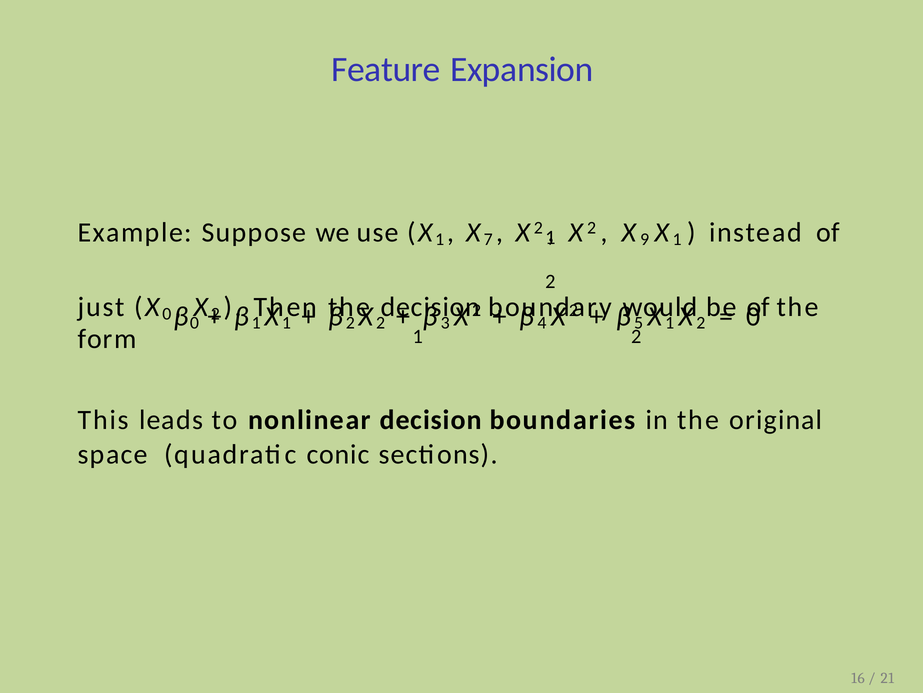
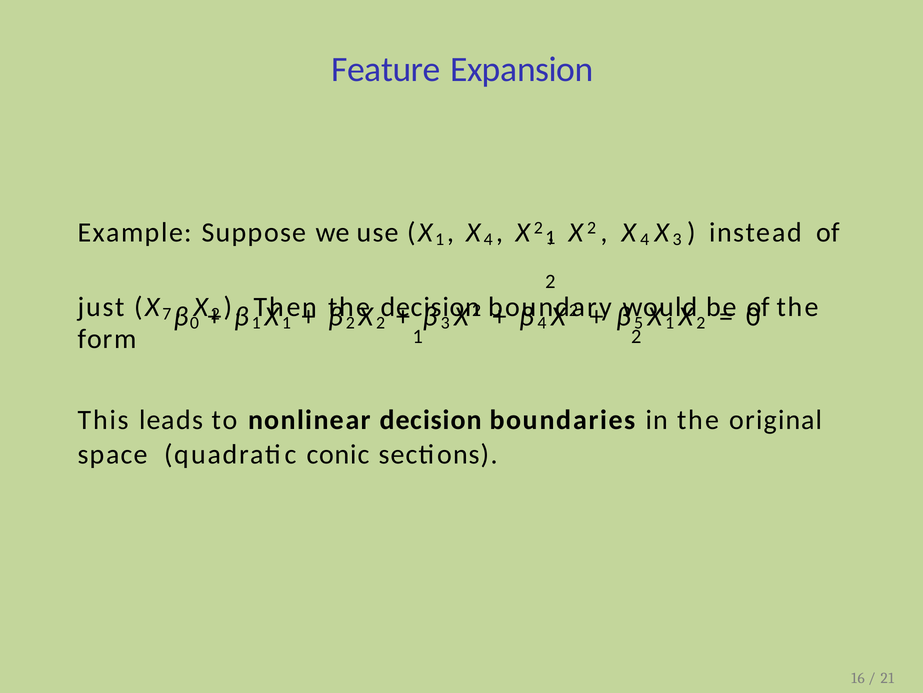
7: 7 -> 4 (488, 239)
9: 9 -> 4 (645, 239)
1: 1 -> 3 (677, 239)
0: 0 -> 7 (167, 314)
